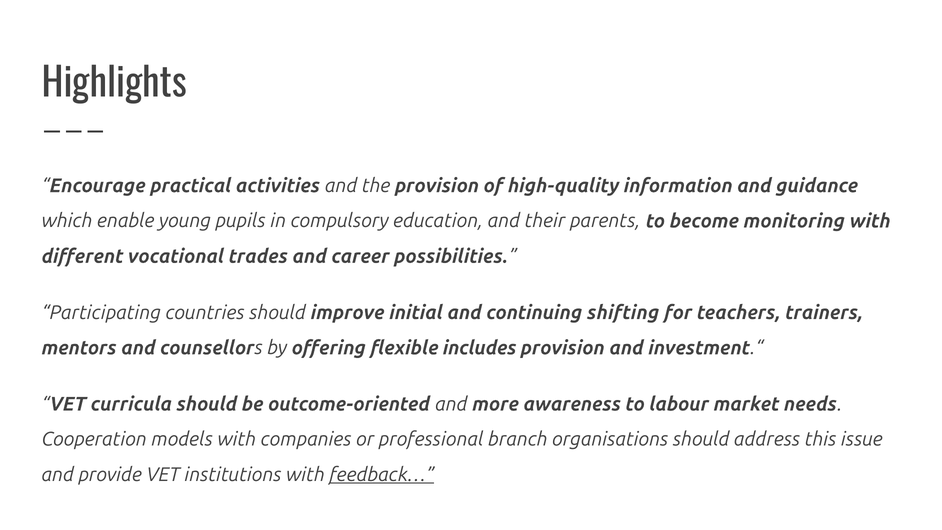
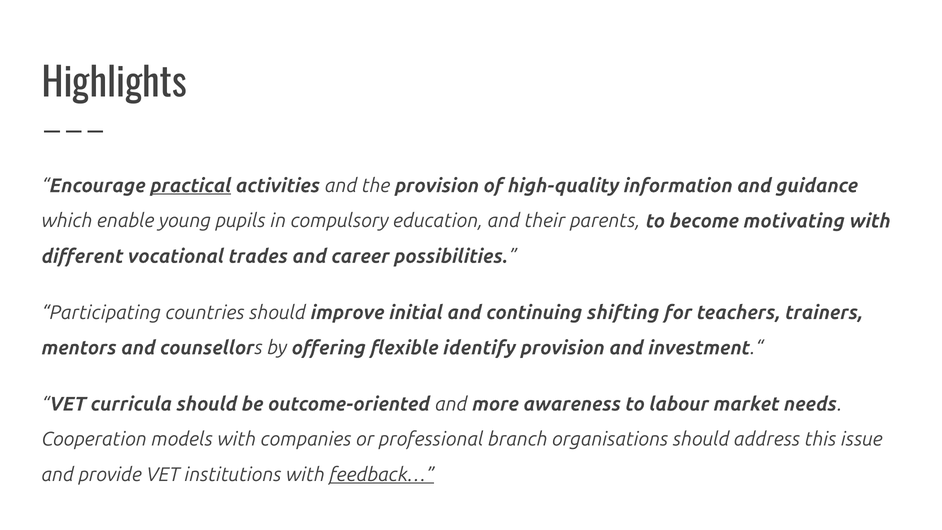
practical underline: none -> present (191, 186)
monitoring: monitoring -> motivating (794, 221)
includes: includes -> identify (479, 348)
